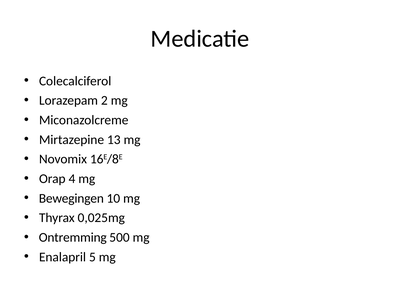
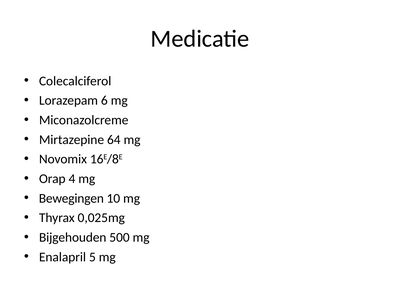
2: 2 -> 6 (104, 100)
13: 13 -> 64 (114, 140)
Ontremming: Ontremming -> Bijgehouden (73, 237)
